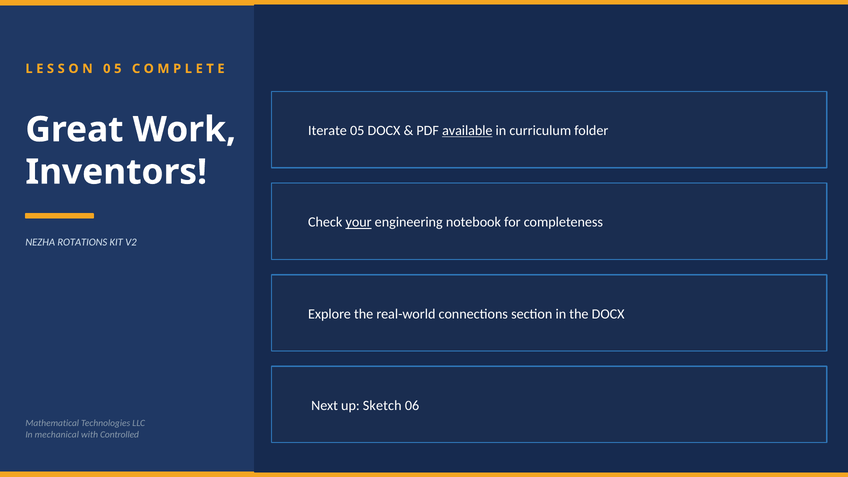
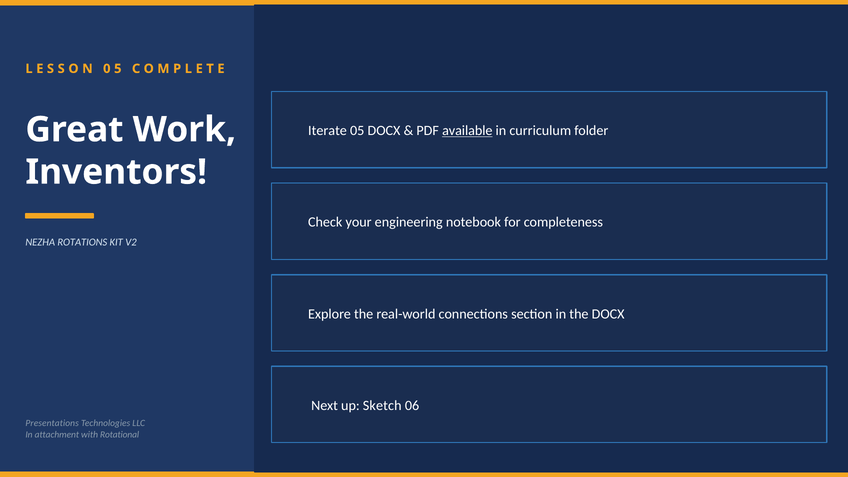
your underline: present -> none (359, 222)
Mathematical: Mathematical -> Presentations (52, 423)
mechanical: mechanical -> attachment (57, 435)
Controlled: Controlled -> Rotational (120, 435)
